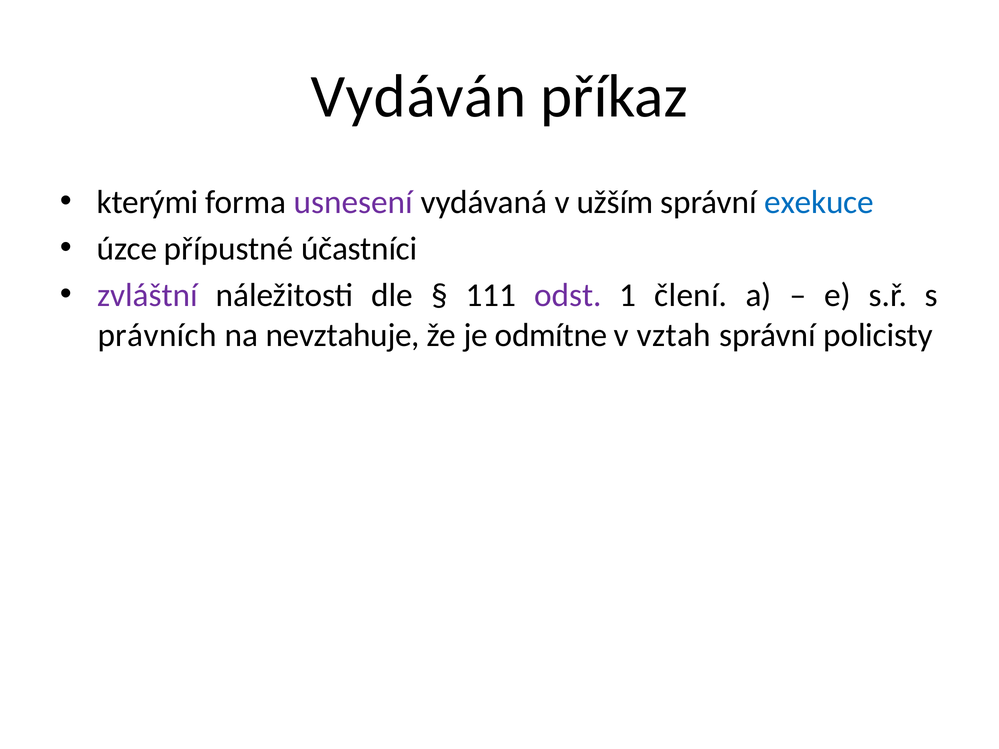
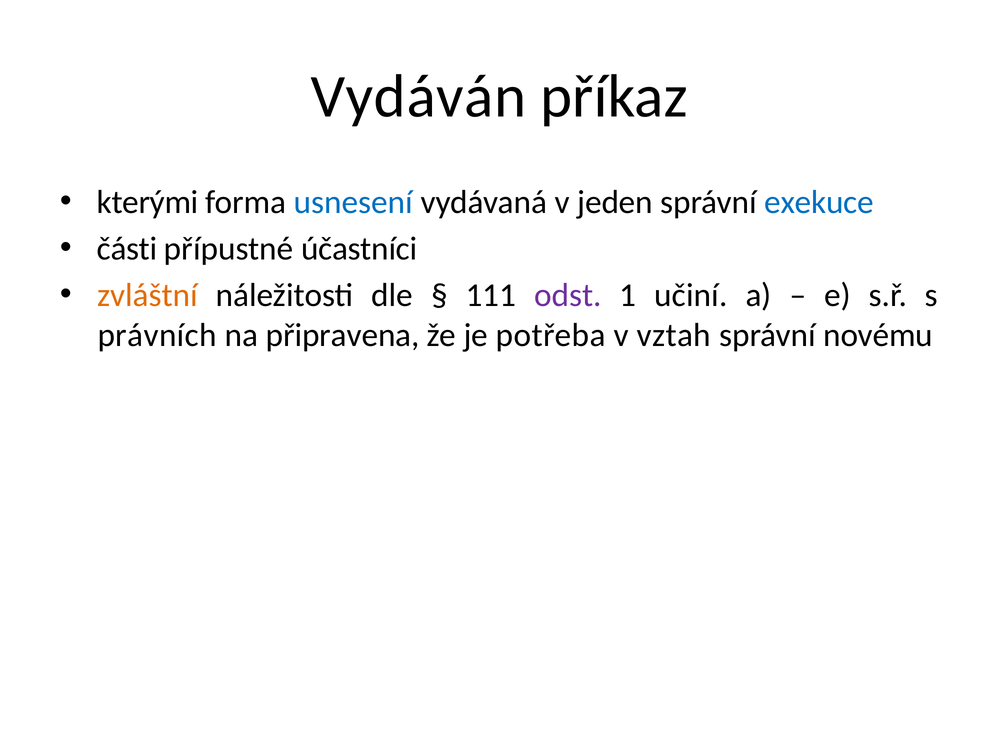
usnesení colour: purple -> blue (354, 202)
užším: užším -> jeden (615, 202)
úzce: úzce -> části (127, 249)
zvláštní colour: purple -> orange (148, 295)
člení: člení -> učiní (691, 295)
nevztahuje: nevztahuje -> připravena (343, 335)
odmítne: odmítne -> potřeba (551, 335)
policisty: policisty -> novému (878, 335)
